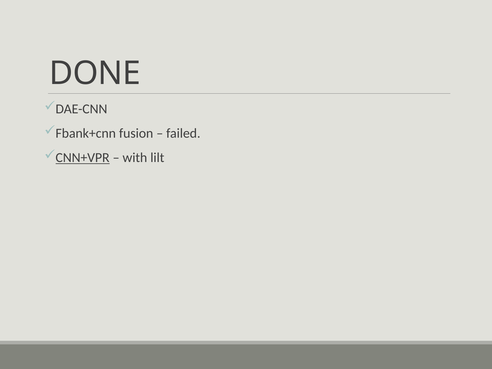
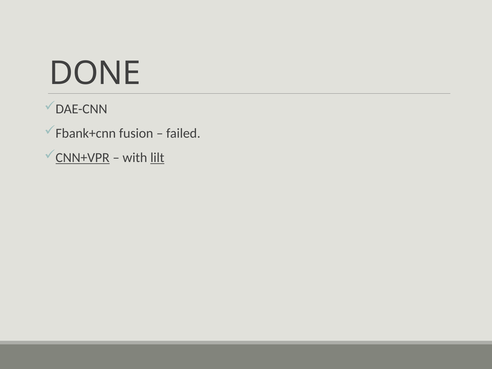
lilt underline: none -> present (157, 158)
